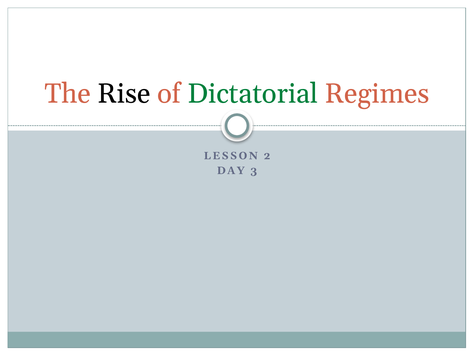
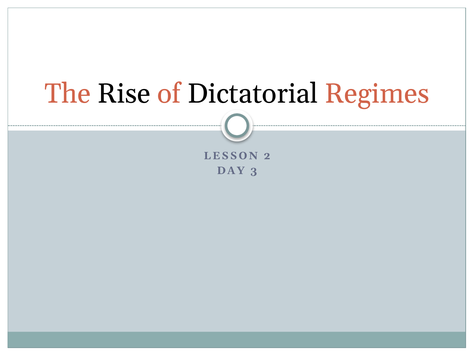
Dictatorial colour: green -> black (253, 94)
